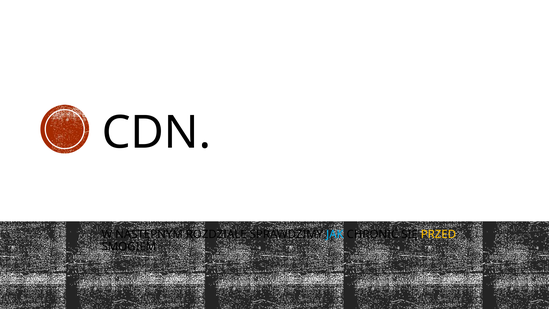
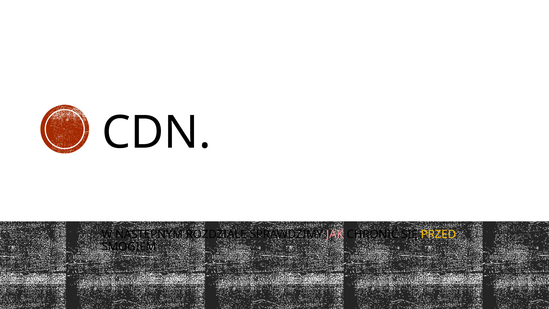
JAK colour: light blue -> pink (335, 234)
